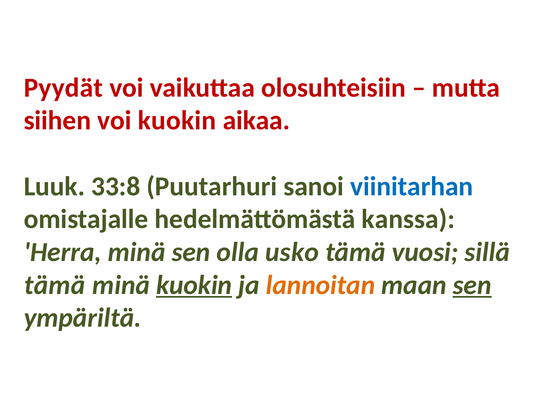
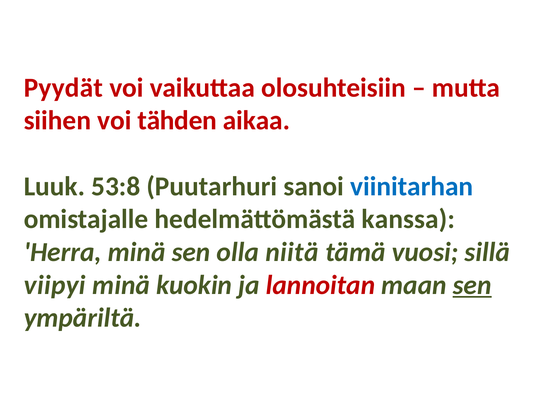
voi kuokin: kuokin -> tähden (177, 121)
33:8: 33:8 -> 53:8 (116, 186)
usko: usko -> niitä (292, 252)
tämä: tämä -> viipyi (55, 285)
kuokin underline: present -> none (194, 285)
lannoitan colour: orange -> red (321, 285)
